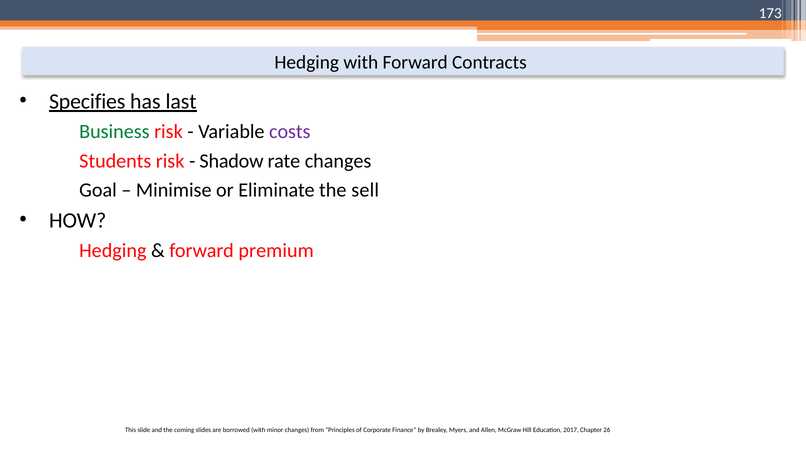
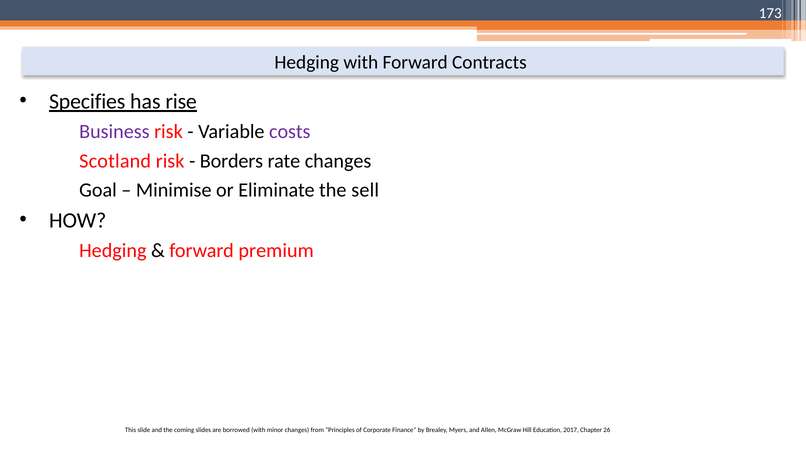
last: last -> rise (181, 101)
Business colour: green -> purple (114, 131)
Students: Students -> Scotland (115, 161)
Shadow: Shadow -> Borders (231, 161)
